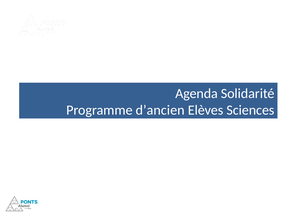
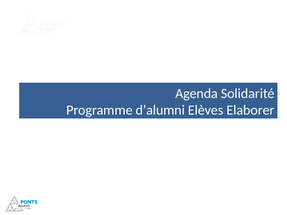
d’ancien: d’ancien -> d’alumni (160, 110)
Sciences: Sciences -> Elaborer (250, 110)
